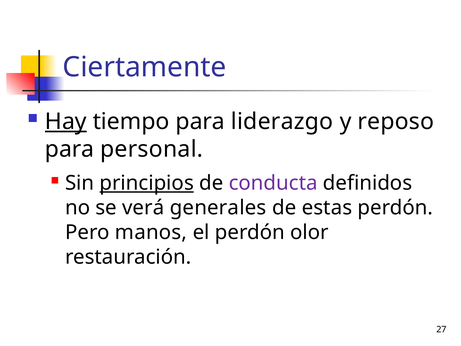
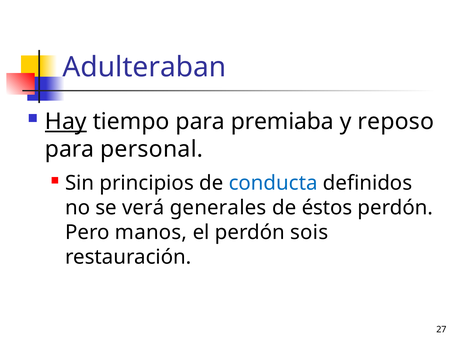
Ciertamente: Ciertamente -> Adulteraban (145, 67)
liderazgo: liderazgo -> premiaba (282, 121)
principios underline: present -> none (147, 183)
conducta colour: purple -> blue (273, 183)
estas: estas -> éstos (327, 208)
olor: olor -> sois (309, 232)
